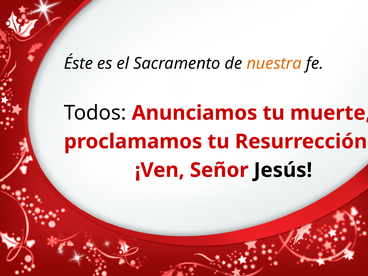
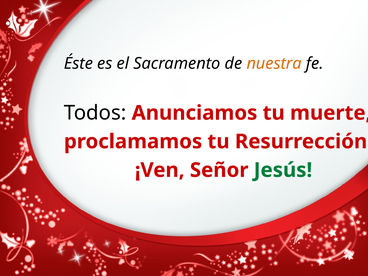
Jesús colour: black -> green (283, 170)
